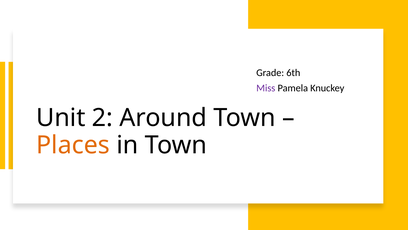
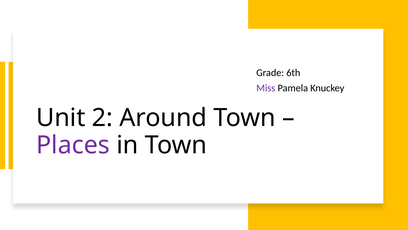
Places colour: orange -> purple (73, 145)
